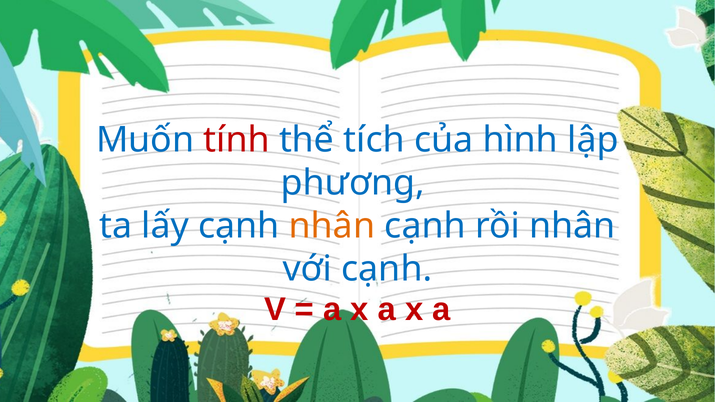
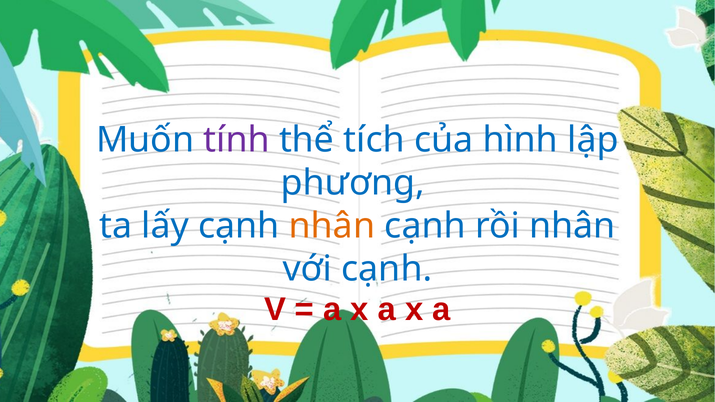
tính colour: red -> purple (237, 140)
